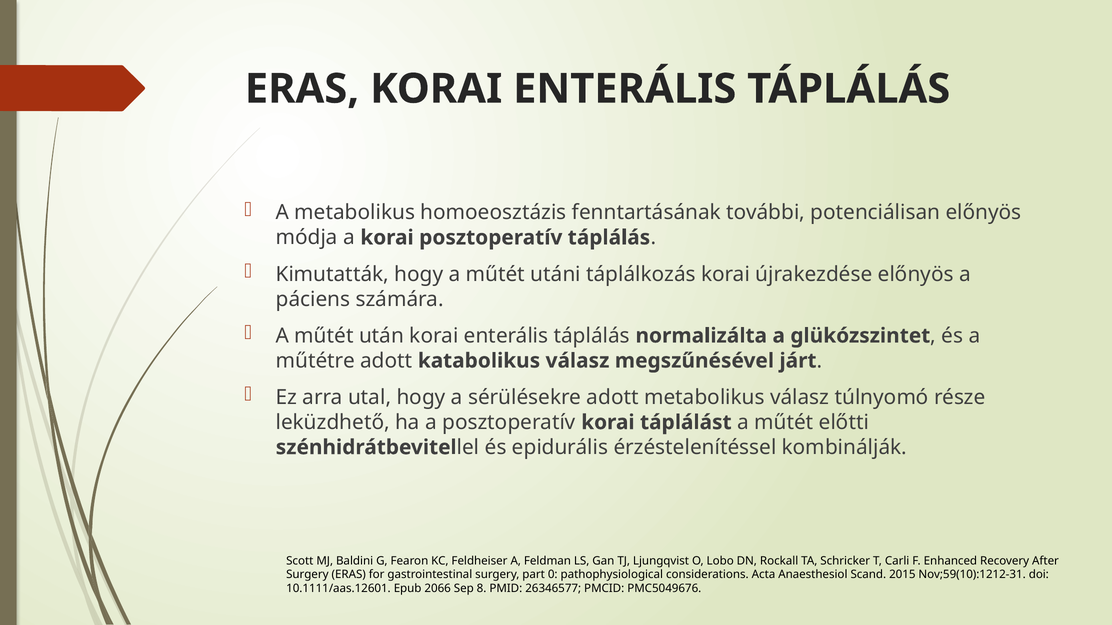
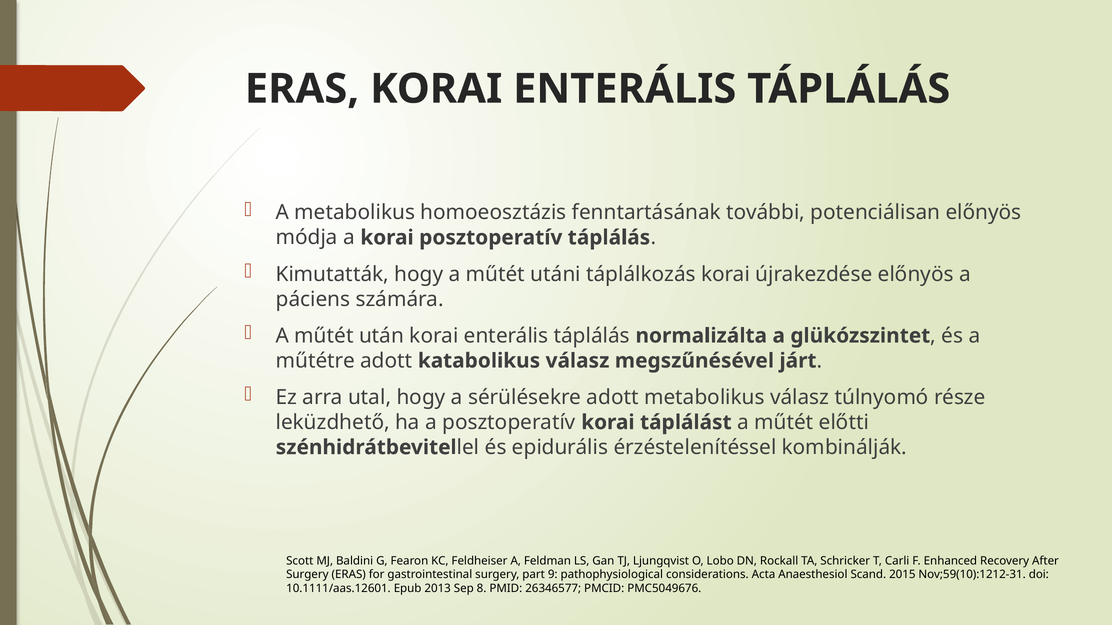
0: 0 -> 9 (553, 575)
2066: 2066 -> 2013 (438, 589)
